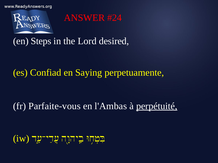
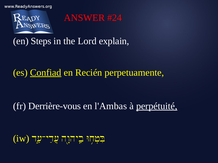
desired: desired -> explain (114, 41)
Confiad underline: none -> present (46, 73)
Saying: Saying -> Recién (89, 73)
Parfaite-vous: Parfaite-vous -> Derrière-vous (55, 106)
